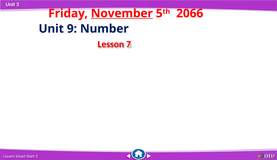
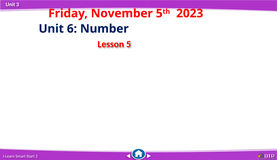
November underline: present -> none (122, 13)
2066: 2066 -> 2023 (190, 13)
9: 9 -> 6 (72, 29)
Lesson 7: 7 -> 5 (129, 44)
